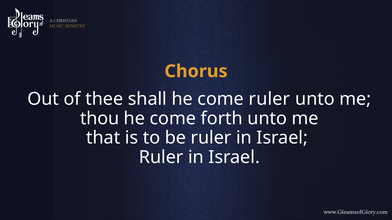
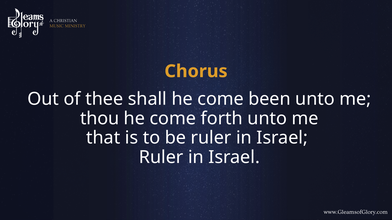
come ruler: ruler -> been (270, 99)
